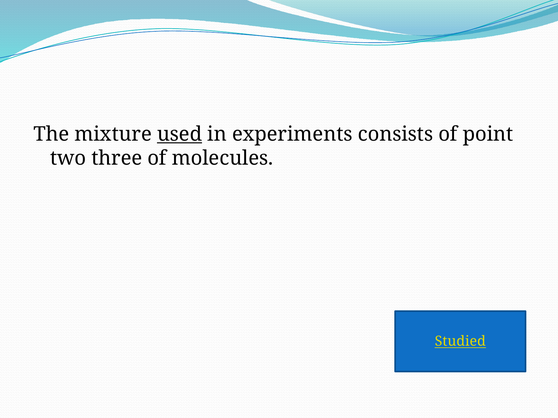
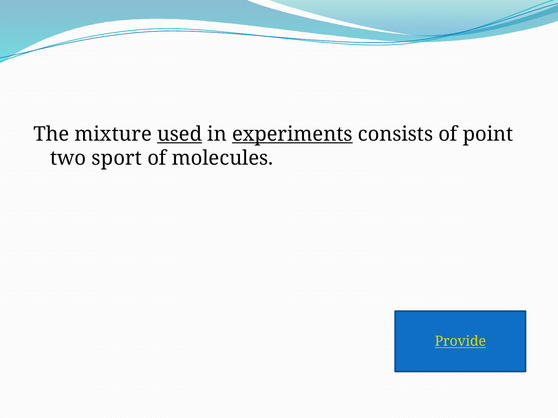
experiments underline: none -> present (292, 134)
three: three -> sport (117, 159)
Studied: Studied -> Provide (460, 342)
